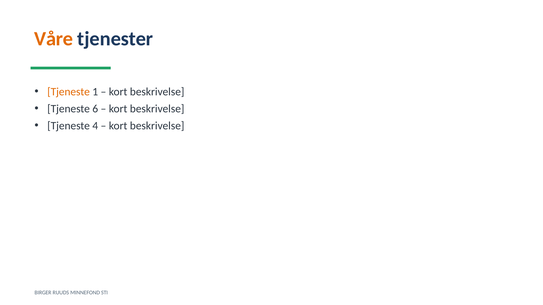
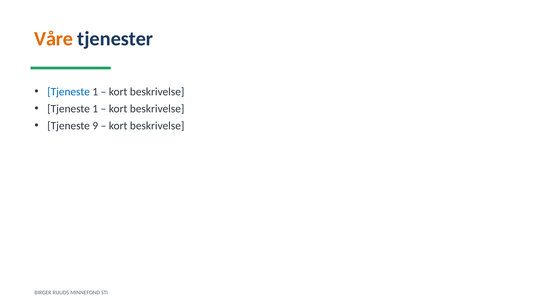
Tjeneste colour: orange -> blue (69, 92)
6: 6 -> 1 (95, 109)
4: 4 -> 9 (95, 126)
